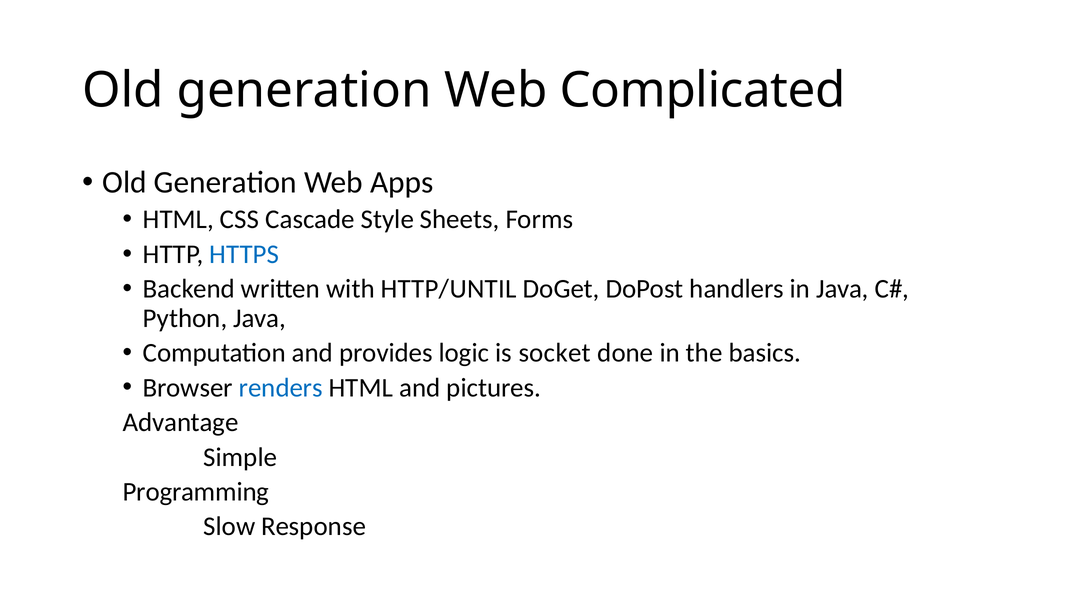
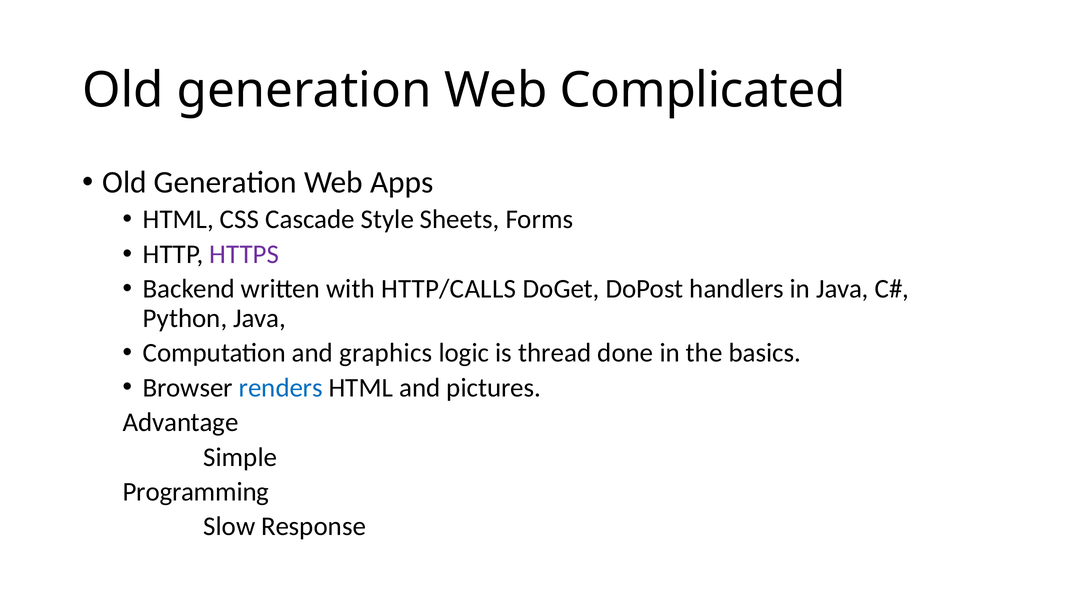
HTTPS colour: blue -> purple (244, 254)
HTTP/UNTIL: HTTP/UNTIL -> HTTP/CALLS (449, 289)
provides: provides -> graphics (386, 353)
socket: socket -> thread (555, 353)
